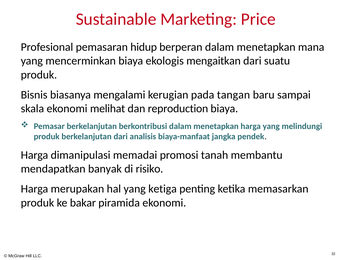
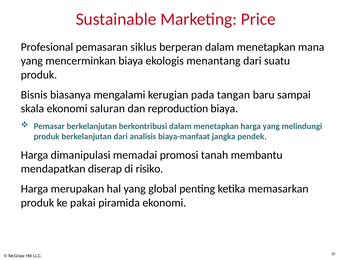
hidup: hidup -> siklus (144, 47)
mengaitkan: mengaitkan -> menantang (213, 61)
melihat: melihat -> saluran (108, 109)
banyak: banyak -> diserap (105, 169)
ketiga: ketiga -> global (163, 189)
bakar: bakar -> pakai (83, 203)
